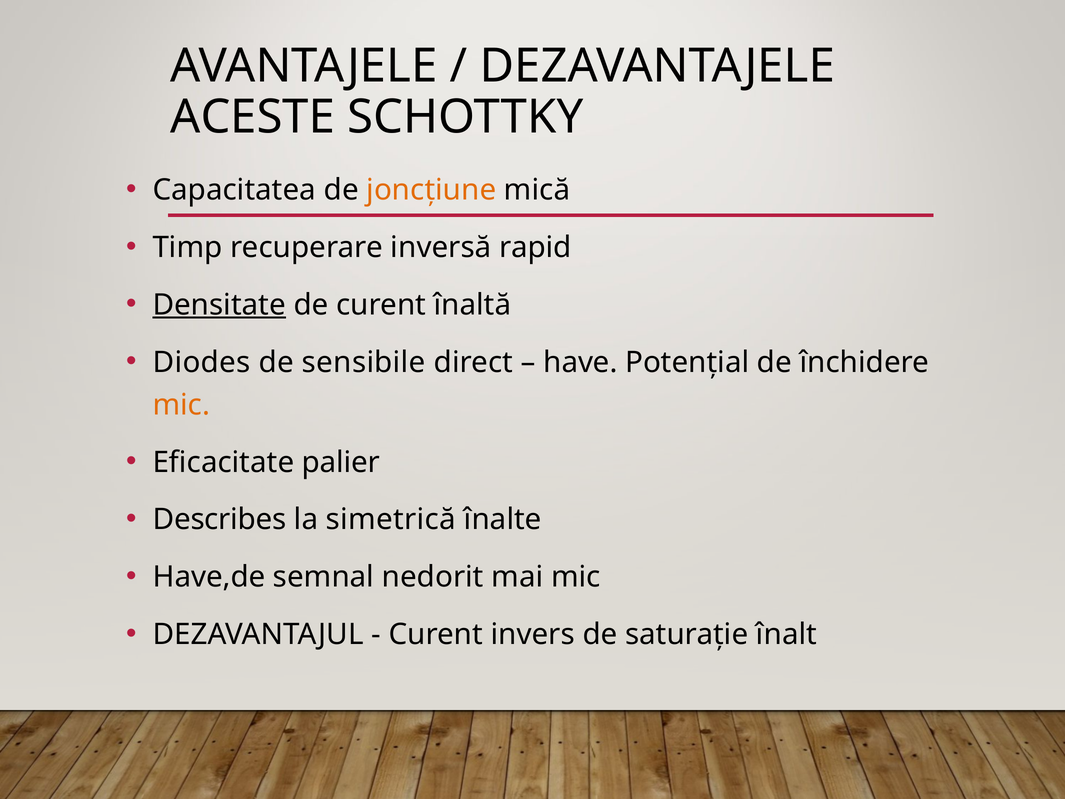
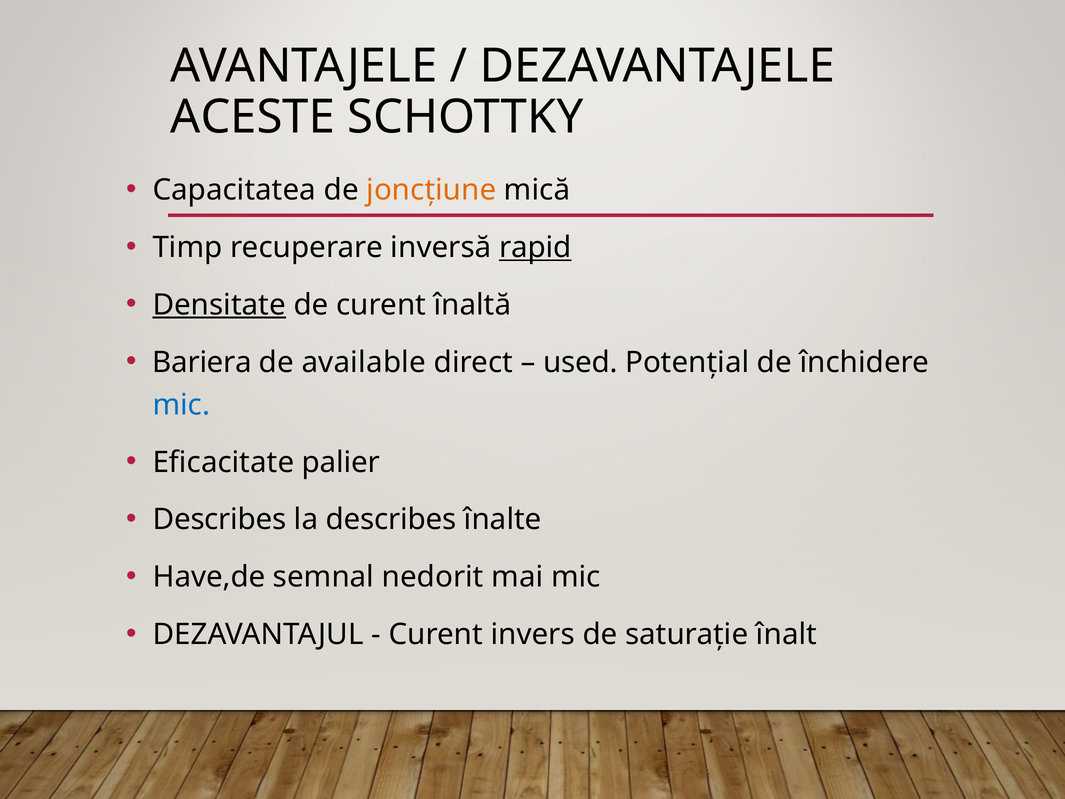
rapid underline: none -> present (535, 247)
Diodes: Diodes -> Bariera (202, 362)
sensibile: sensibile -> available (364, 362)
have: have -> used (580, 362)
mic colour: orange -> blue (181, 405)
la simetrică: simetrică -> describes (391, 520)
